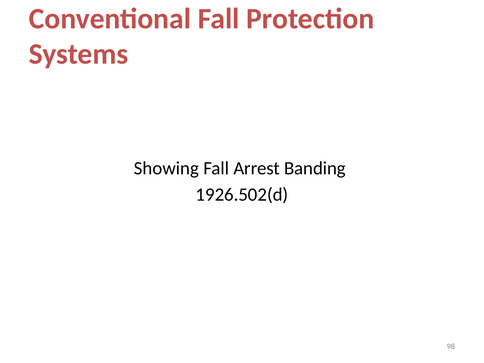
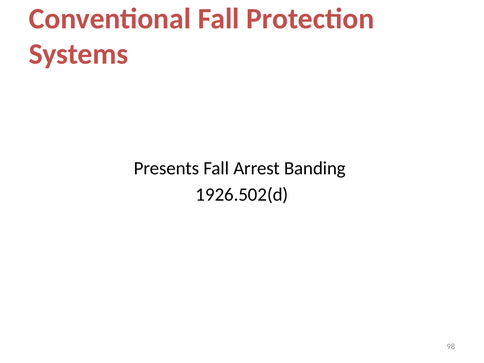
Showing: Showing -> Presents (167, 168)
